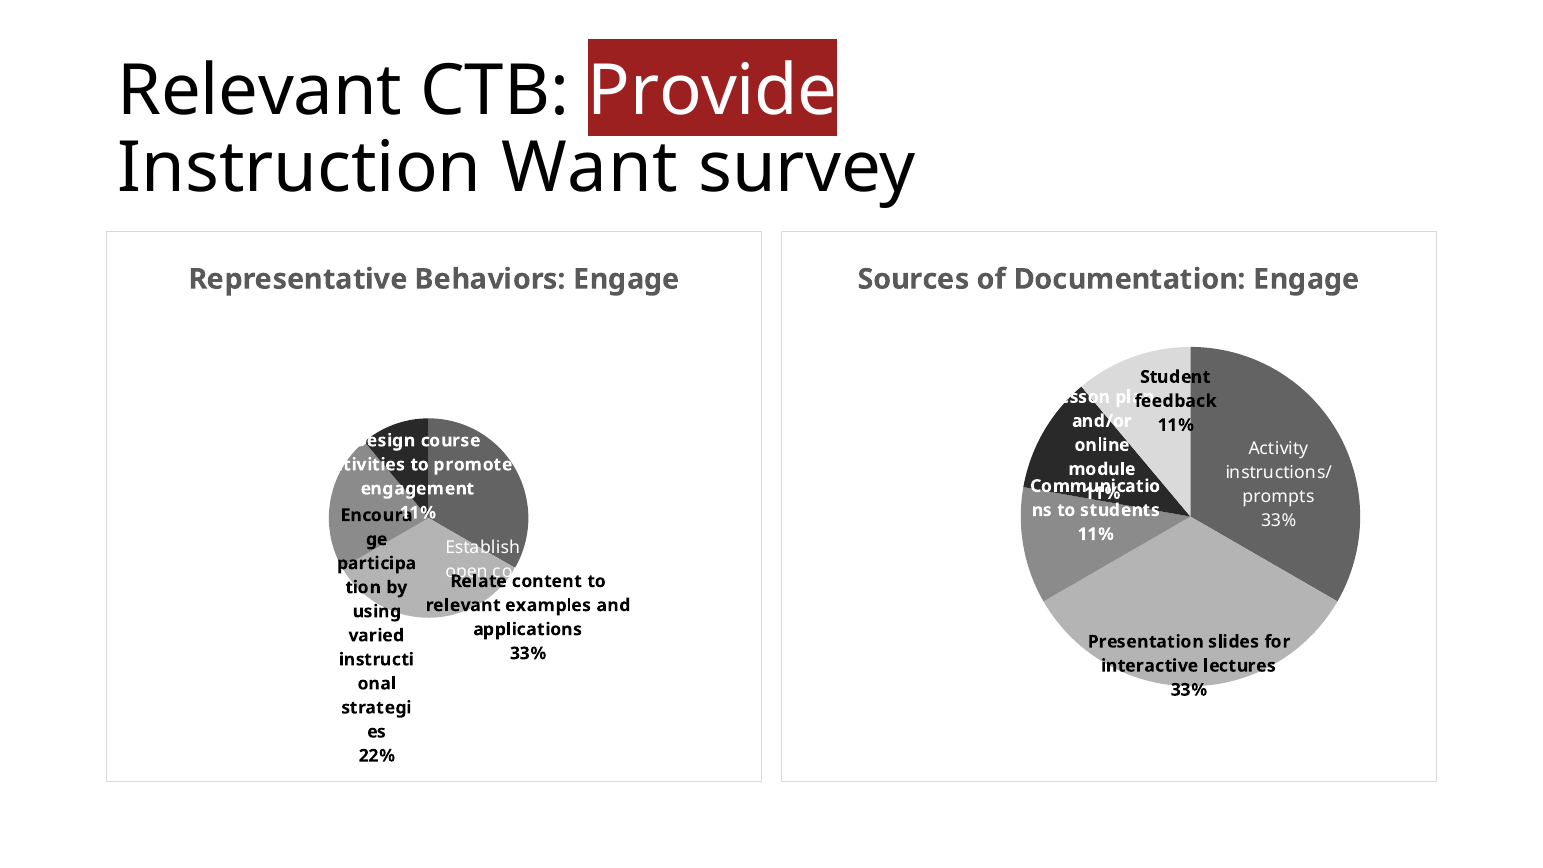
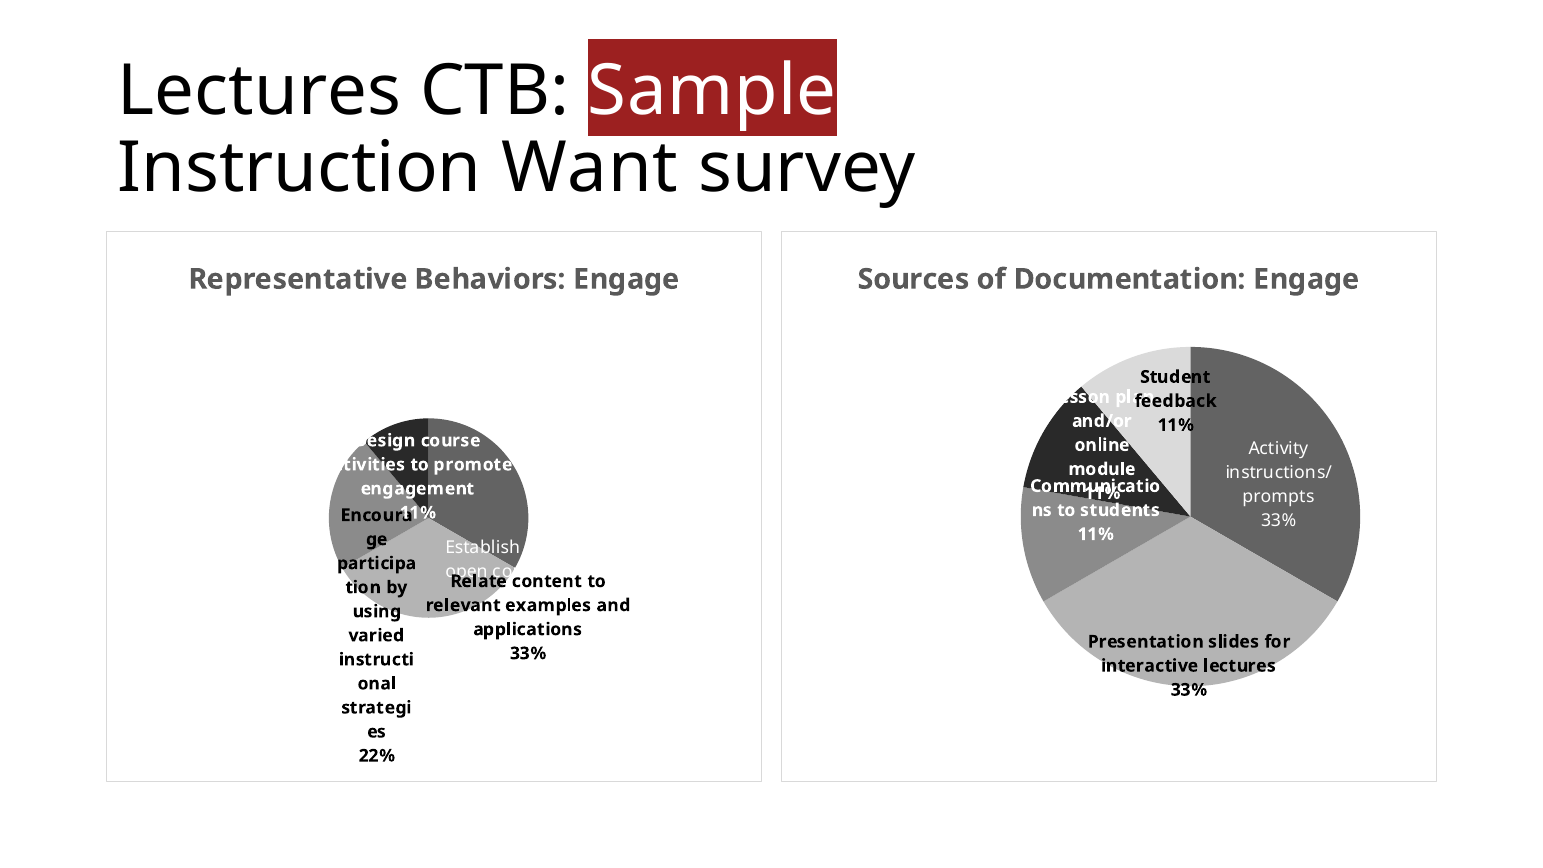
Relevant: Relevant -> Lectures (260, 91)
Provide: Provide -> Sample (712, 91)
